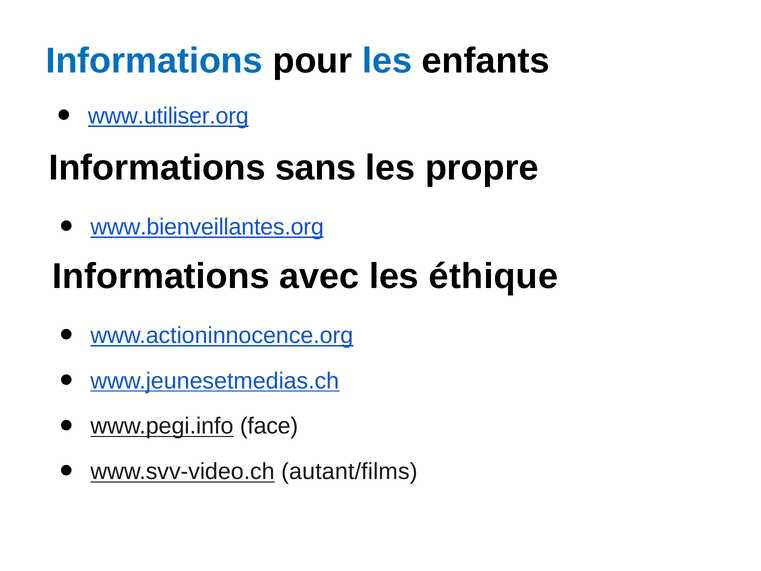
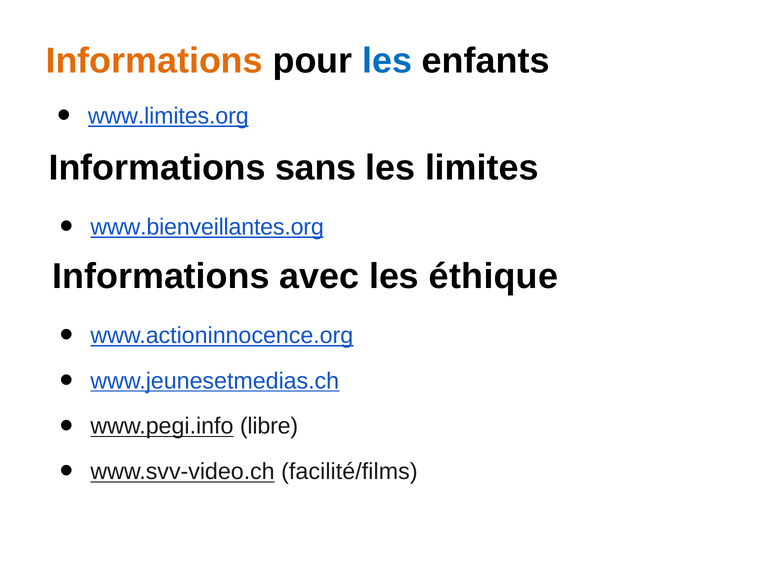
Informations colour: blue -> orange (154, 61)
www.utiliser.org: www.utiliser.org -> www.limites.org (168, 116)
propre: propre -> limites (482, 168)
face: face -> libre (269, 426)
autant/films: autant/films -> facilité/films (349, 471)
